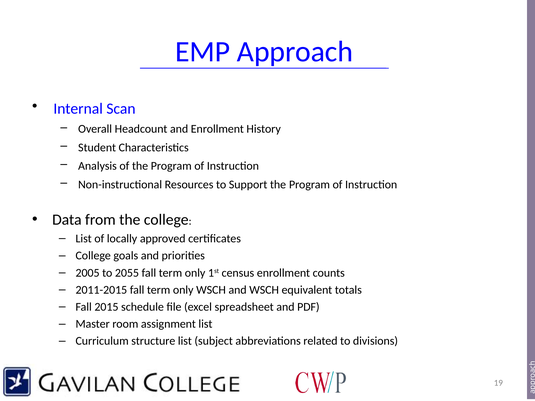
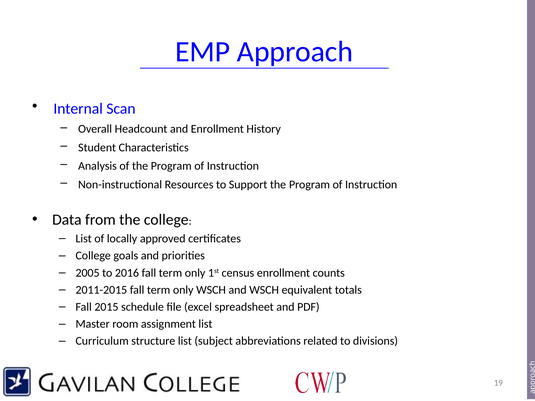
2055: 2055 -> 2016 (127, 273)
